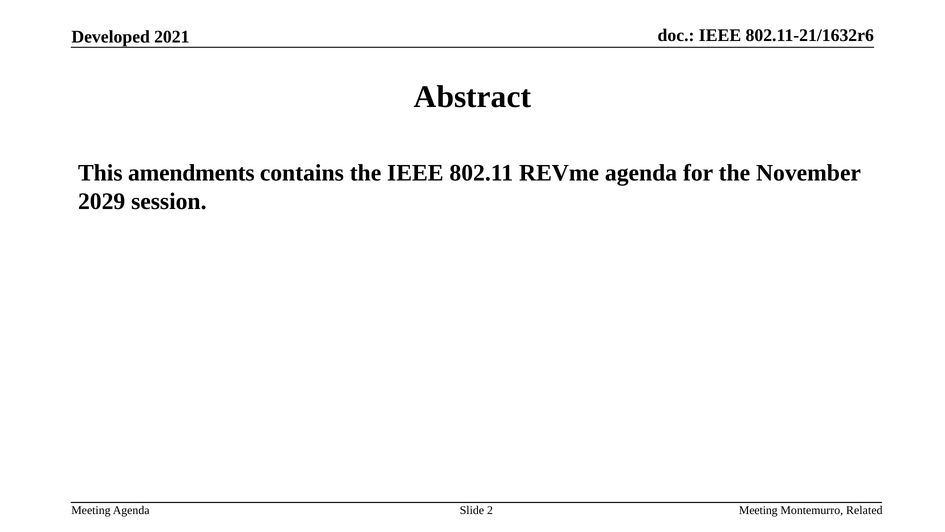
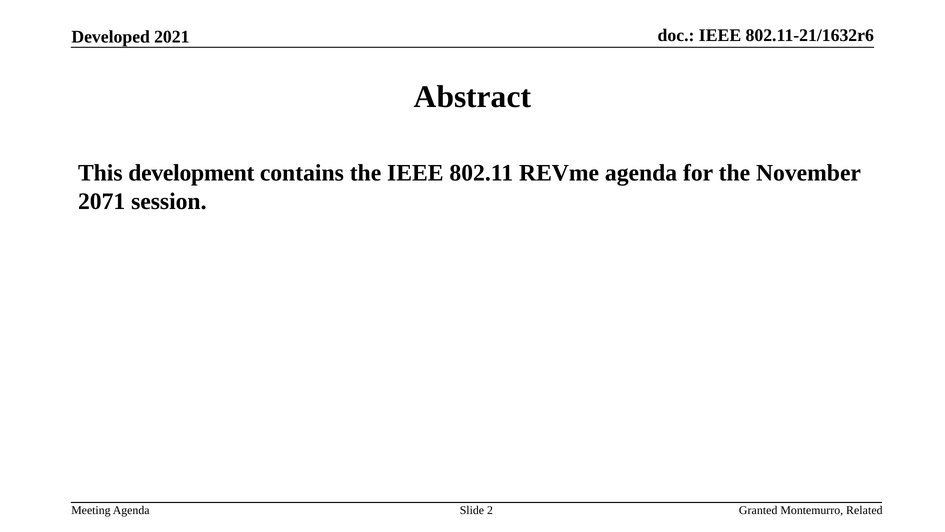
amendments: amendments -> development (191, 173)
2029: 2029 -> 2071 (102, 201)
Meeting: Meeting -> Granted (758, 510)
